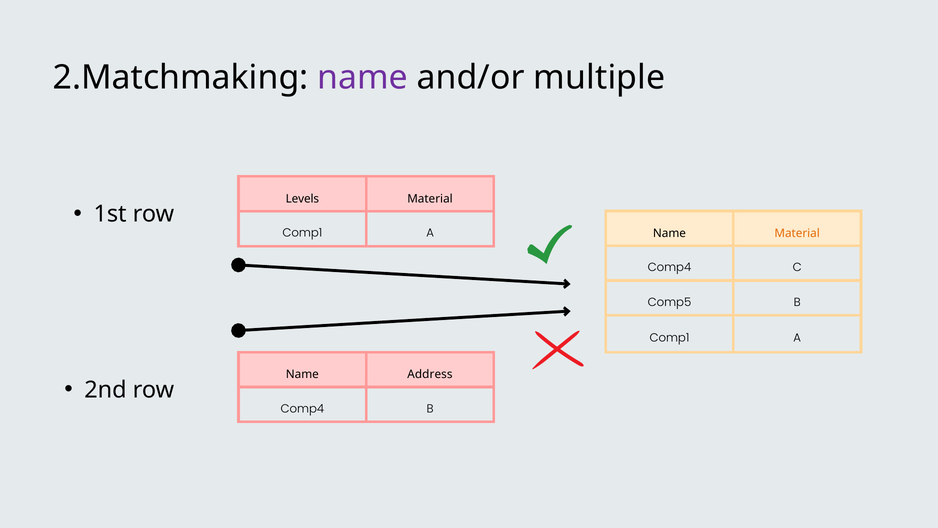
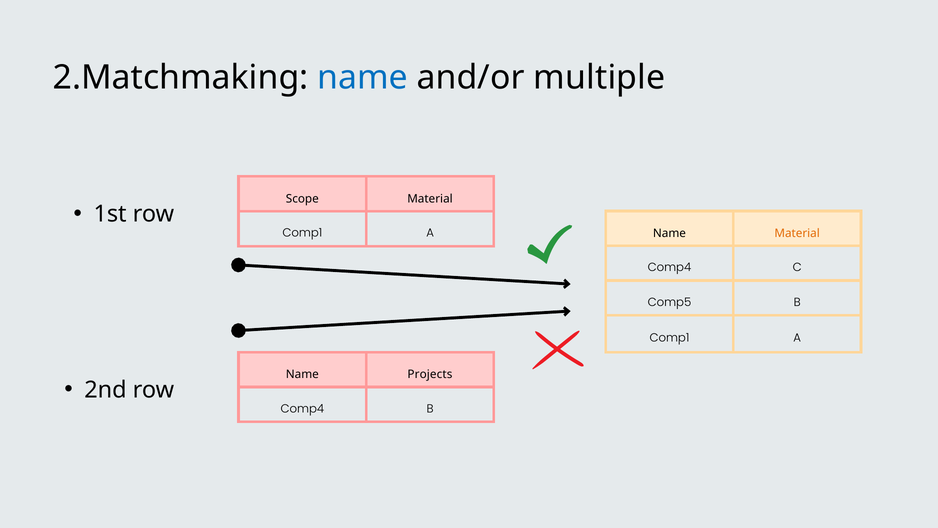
name colour: purple -> blue (363, 77)
Levels: Levels -> Scope (302, 199)
Address: Address -> Projects (430, 374)
